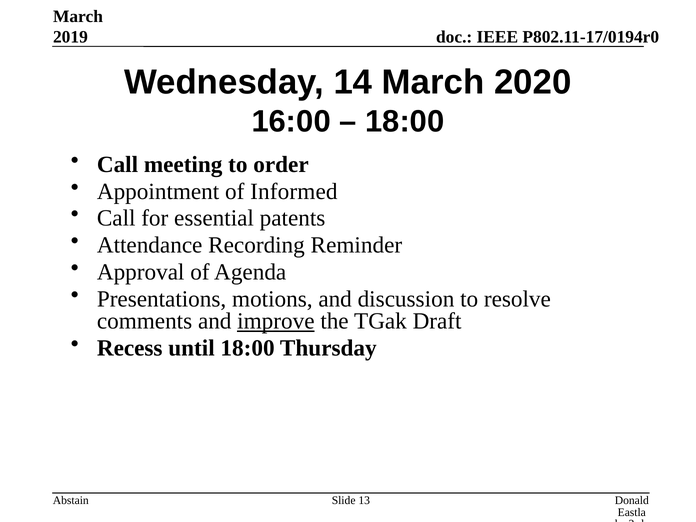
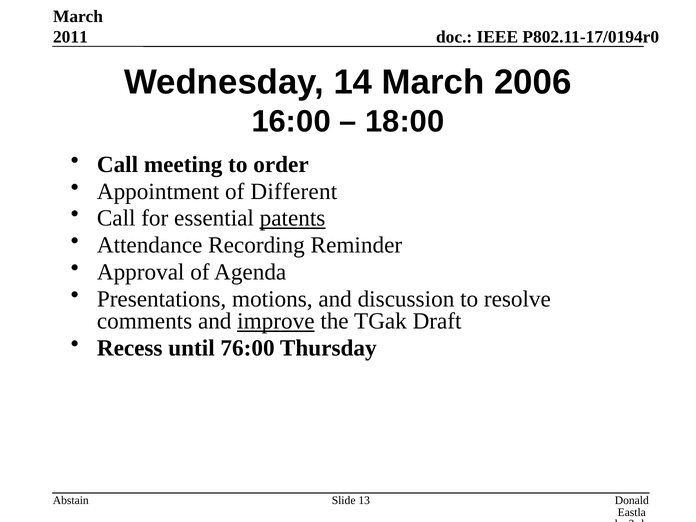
2019: 2019 -> 2011 (70, 37)
2020: 2020 -> 2006 (533, 82)
Informed: Informed -> Different (294, 191)
patents underline: none -> present (293, 218)
until 18:00: 18:00 -> 76:00 (248, 348)
